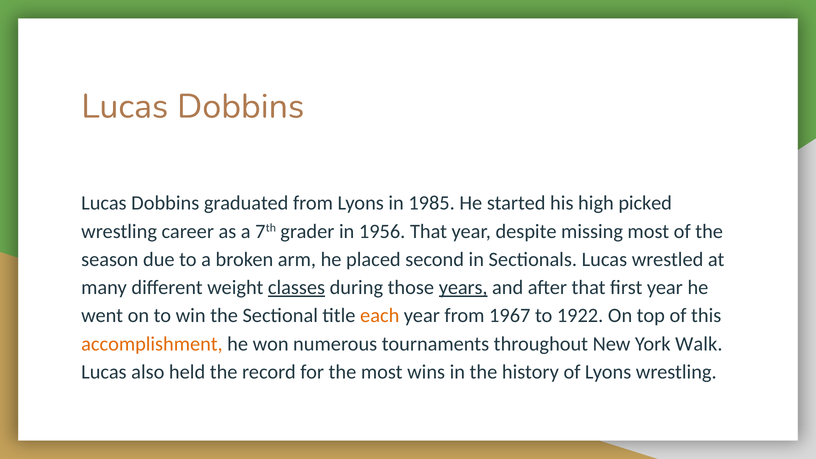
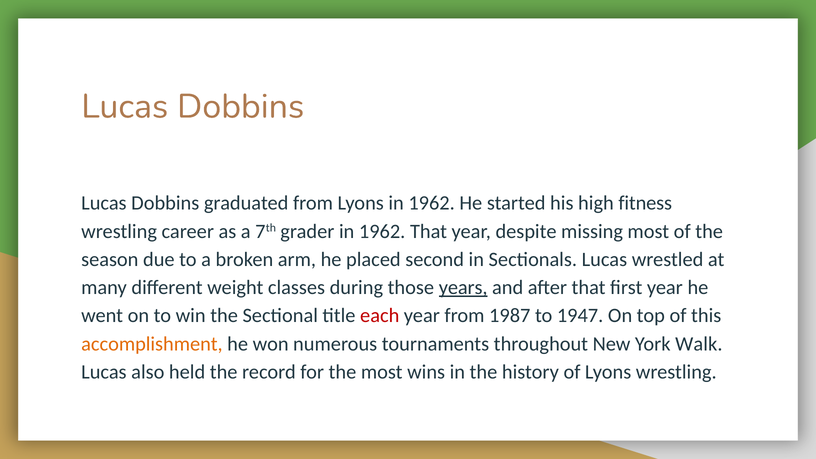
Lyons in 1985: 1985 -> 1962 (432, 203)
picked: picked -> fitness (645, 203)
grader in 1956: 1956 -> 1962 (382, 231)
classes underline: present -> none (296, 288)
each colour: orange -> red (380, 316)
1967: 1967 -> 1987 (510, 316)
1922: 1922 -> 1947 (580, 316)
